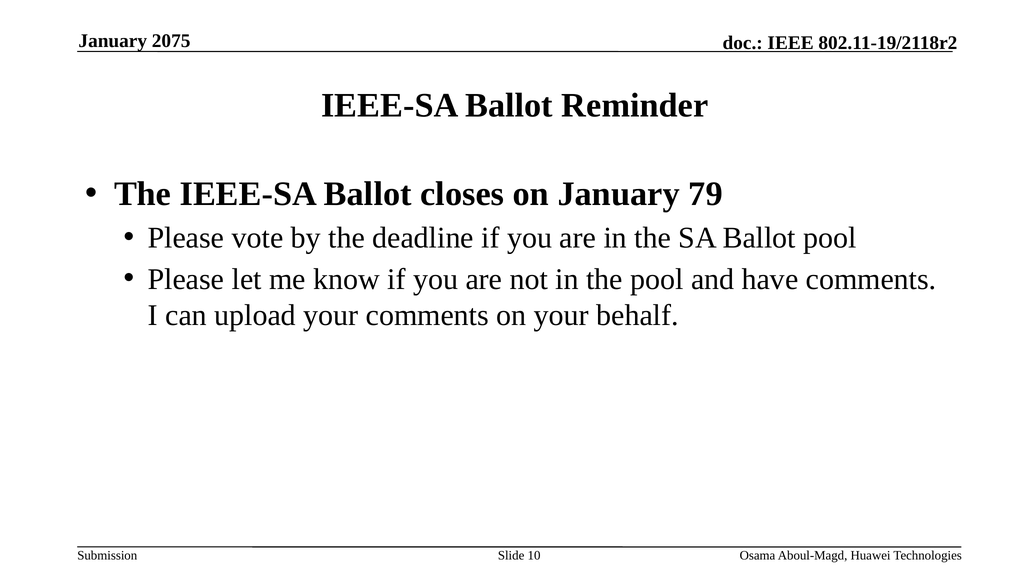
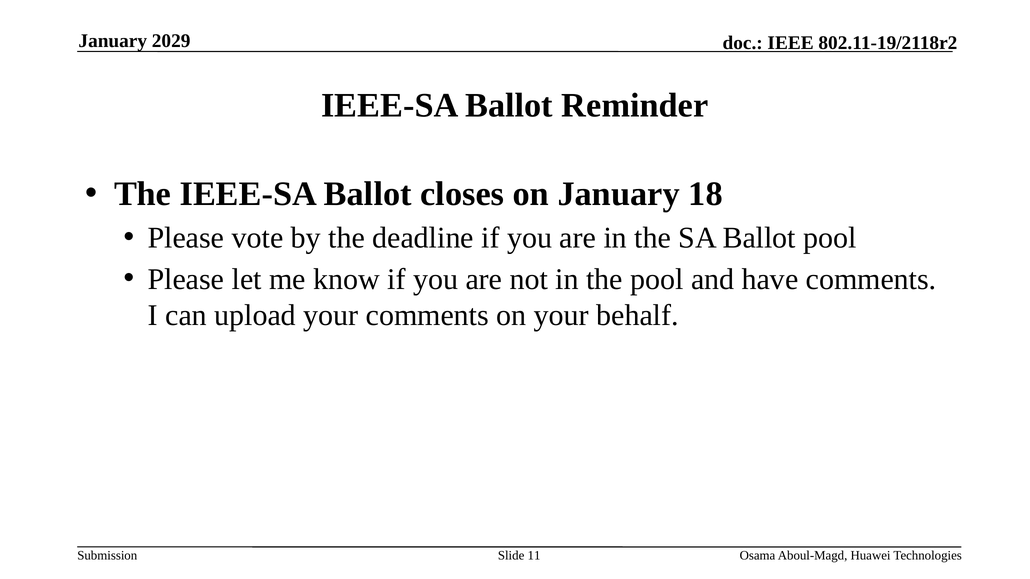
2075: 2075 -> 2029 (171, 41)
79: 79 -> 18 (706, 194)
10: 10 -> 11 (534, 556)
